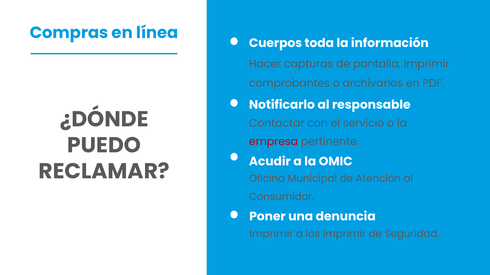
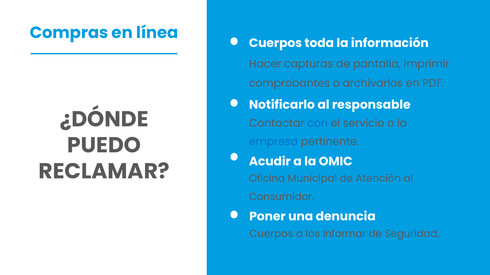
empresa colour: red -> blue (273, 142)
Imprimir: Imprimir -> Cuerpos (271, 234)
los Imprimir: Imprimir -> Informar (344, 234)
